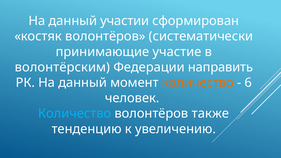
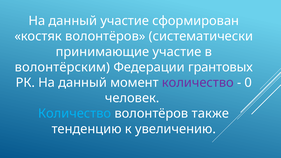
данный участии: участии -> участие (125, 21)
направить: направить -> грантовых (221, 67)
количество colour: orange -> purple (198, 83)
6: 6 -> 0 (248, 83)
